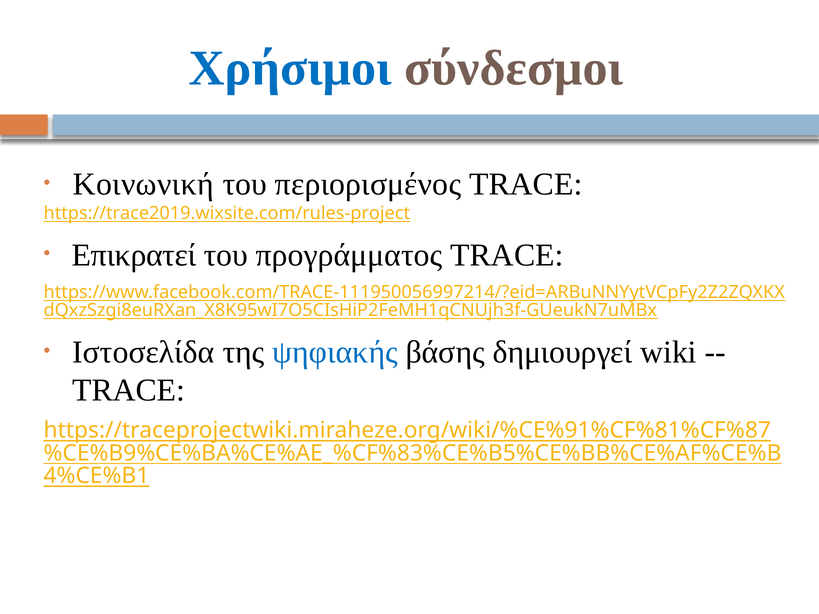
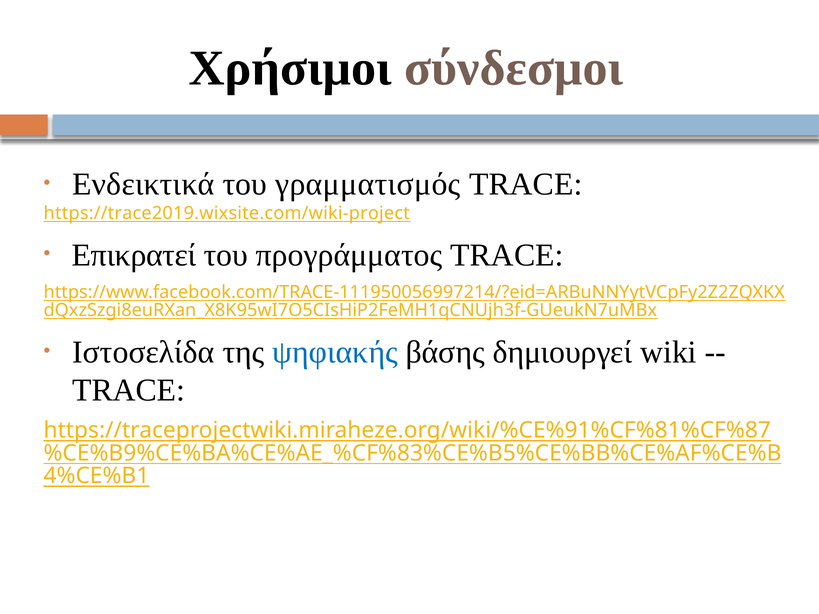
Χρήσιμοι colour: blue -> black (290, 68)
Κοινωνική: Κοινωνική -> Ενδεικτικά (143, 184)
περιορισμένος: περιορισμένος -> γραμματισμός (368, 184)
https://trace2019.wixsite.com/rules-project: https://trace2019.wixsite.com/rules-project -> https://trace2019.wixsite.com/wiki-project (227, 213)
